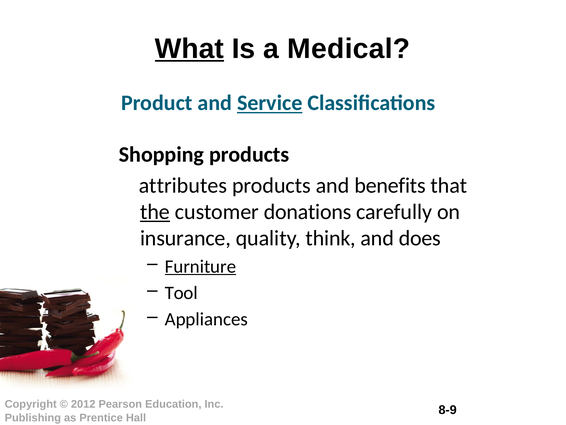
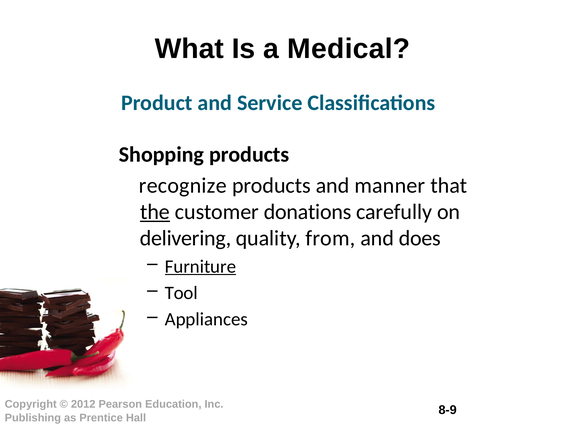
What underline: present -> none (189, 49)
Service underline: present -> none (270, 103)
attributes: attributes -> recognize (183, 185)
benefits: benefits -> manner (390, 185)
insurance: insurance -> delivering (186, 238)
think: think -> from (330, 238)
